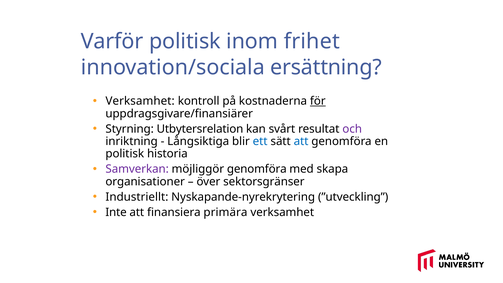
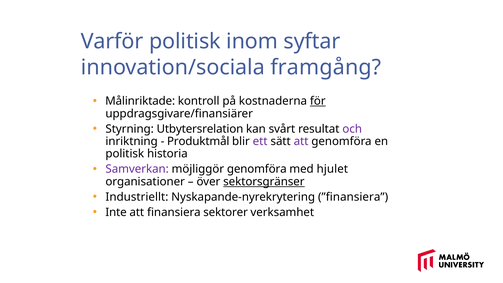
frihet: frihet -> syftar (312, 41)
ersättning: ersättning -> framgång (326, 67)
Verksamhet: Verksamhet -> Målinriktade (140, 101)
Långsiktiga: Långsiktiga -> Produktmål (198, 141)
ett colour: blue -> purple (260, 141)
att colour: blue -> purple (301, 141)
skapa: skapa -> hjulet (332, 169)
sektorsgränser underline: none -> present (264, 182)
”utveckling: ”utveckling -> ”finansiera (353, 197)
primära: primära -> sektorer (226, 212)
